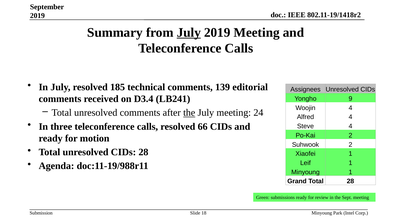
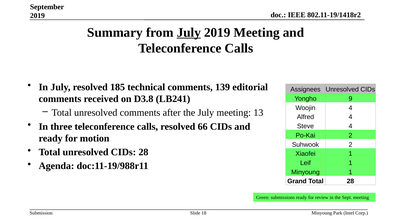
D3.4: D3.4 -> D3.8 (144, 99)
the underline: present -> none (189, 112)
24: 24 -> 13 (258, 112)
